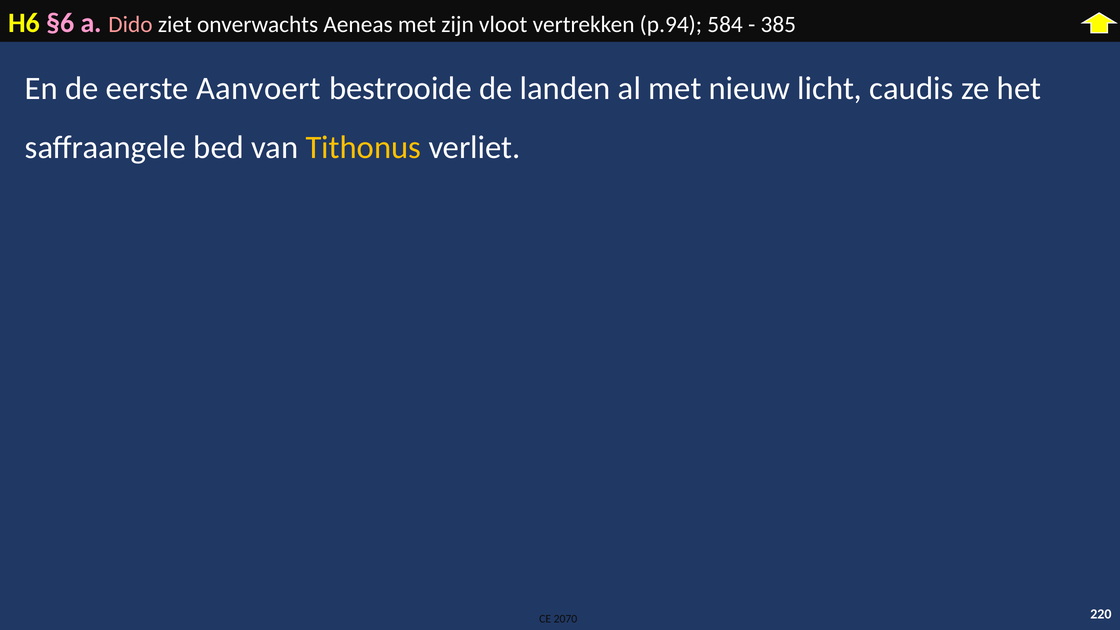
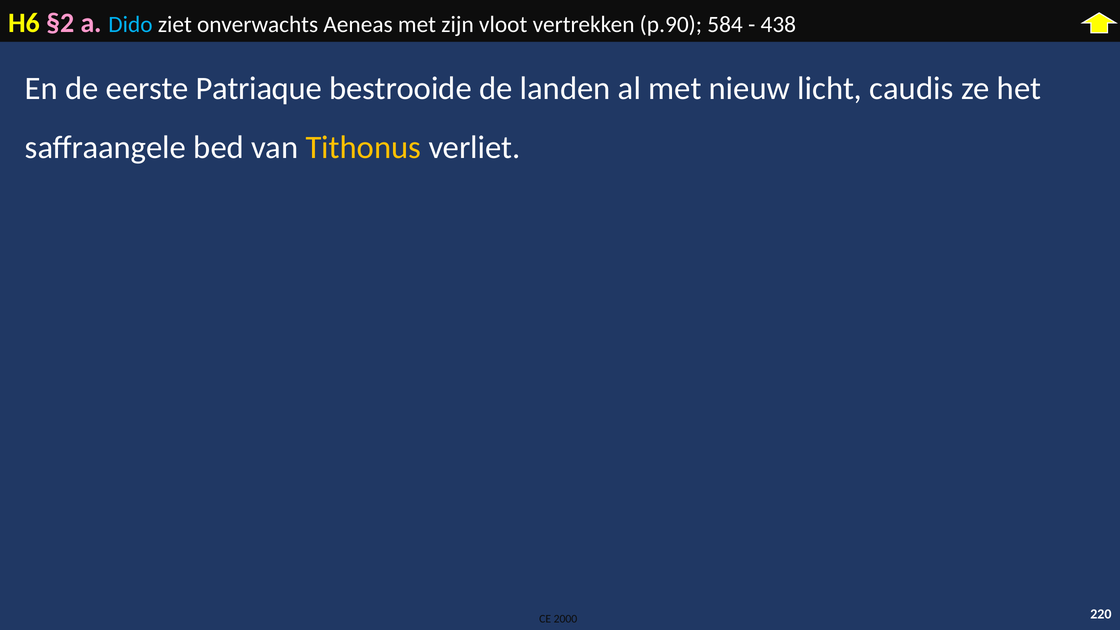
§6: §6 -> §2 (60, 23)
Dido colour: pink -> light blue (130, 24)
p.94: p.94 -> p.90 (671, 24)
385: 385 -> 438 (778, 24)
Aanvoert: Aanvoert -> Patriaque (259, 89)
2070: 2070 -> 2000 (565, 619)
